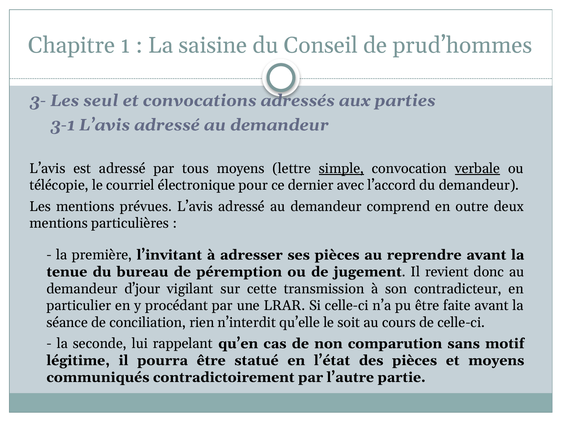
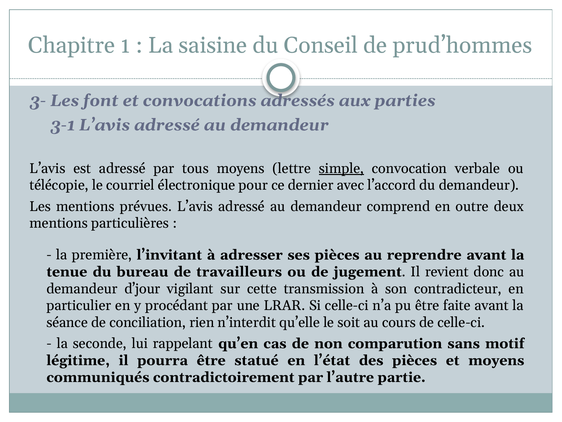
seul: seul -> font (101, 100)
verbale underline: present -> none (477, 168)
péremption: péremption -> travailleurs (239, 271)
